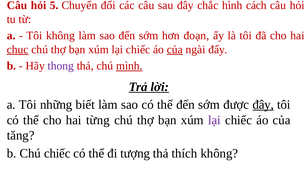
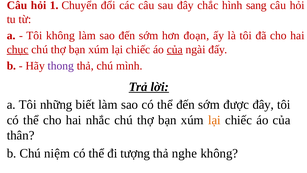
5: 5 -> 1 (54, 5)
cách: cách -> sang (256, 5)
mình underline: present -> none (129, 66)
đây underline: present -> none (263, 105)
từng: từng -> nhắc (98, 120)
lại colour: purple -> orange (214, 120)
tăng: tăng -> thân (21, 135)
Chú chiếc: chiếc -> niệm (57, 153)
thích: thích -> nghe (184, 153)
